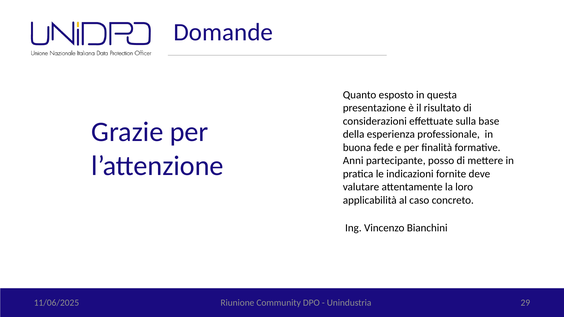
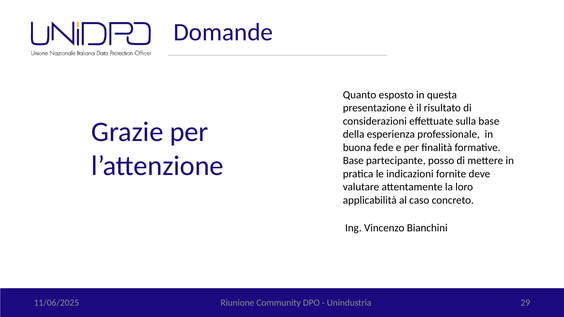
Anni: Anni -> Base (353, 161)
